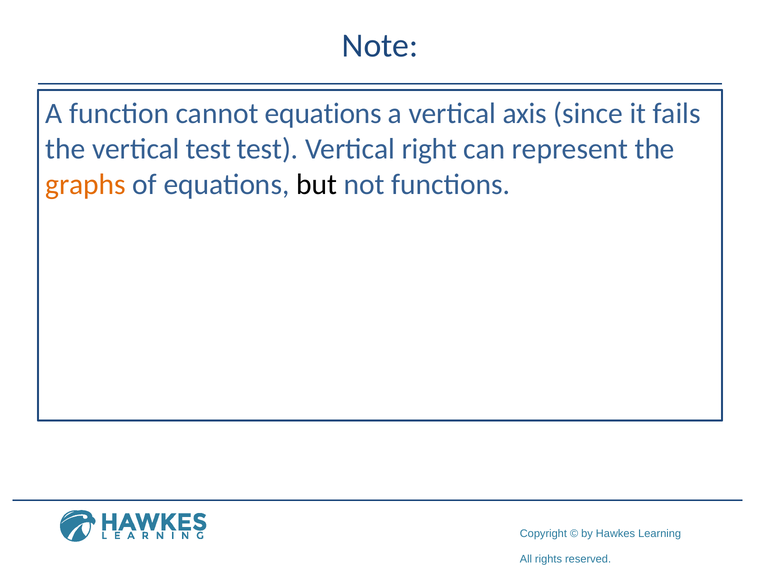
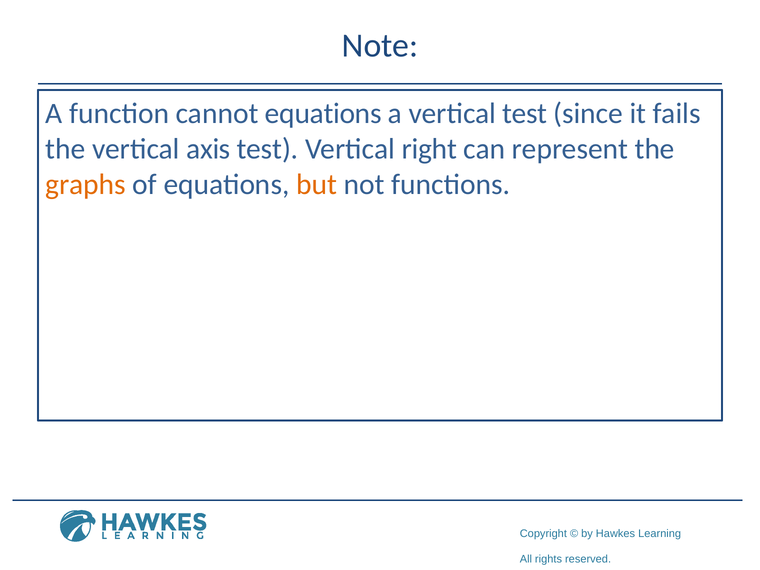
vertical axis: axis -> test (525, 113)
vertical test: test -> axis (208, 149)
but colour: black -> orange (317, 184)
